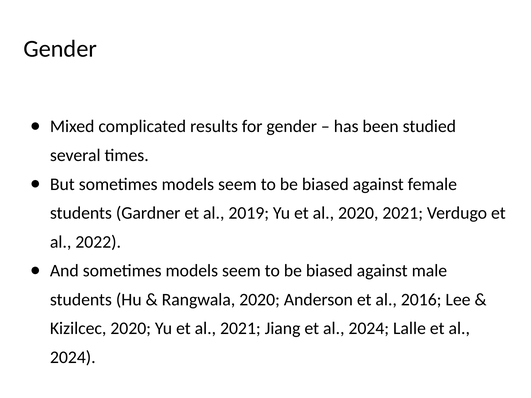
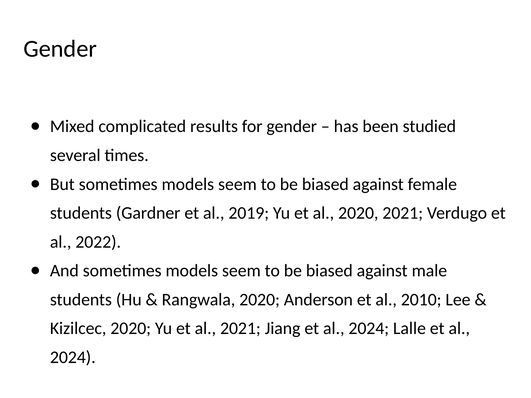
2016: 2016 -> 2010 (421, 300)
